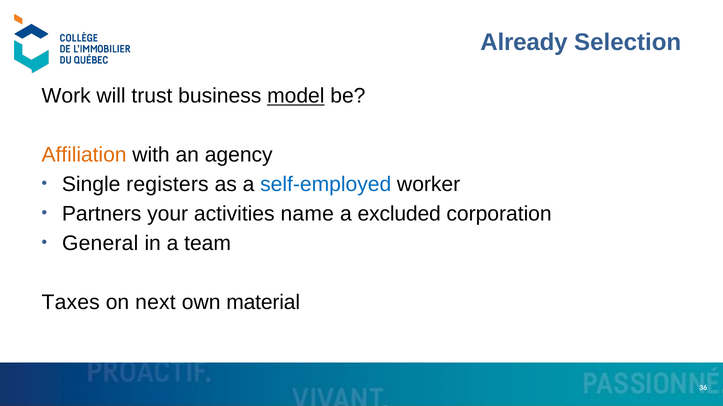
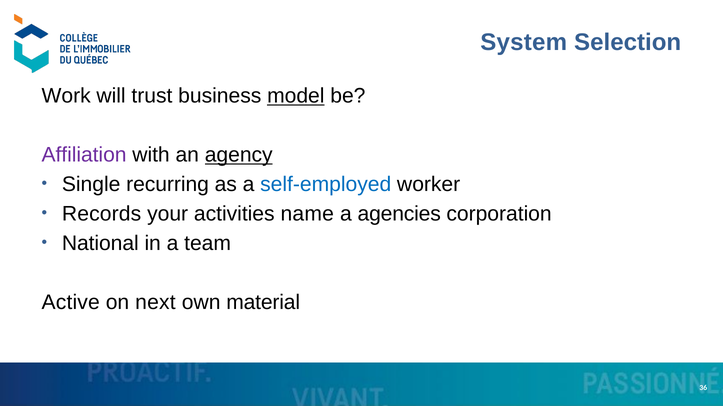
Already: Already -> System (524, 42)
Affiliation colour: orange -> purple (84, 155)
agency underline: none -> present (239, 155)
registers: registers -> recurring (168, 185)
Partners: Partners -> Records (102, 214)
excluded: excluded -> agencies (399, 214)
General: General -> National (100, 244)
Taxes: Taxes -> Active (71, 303)
